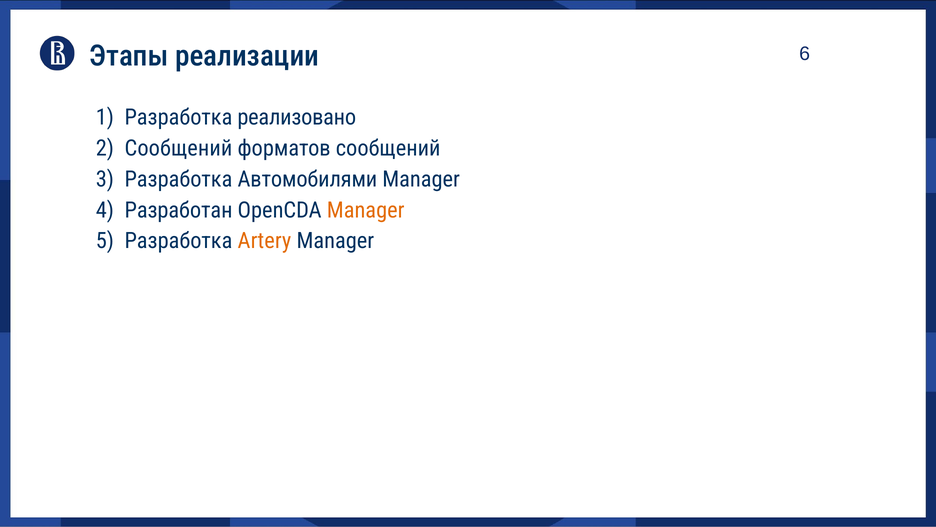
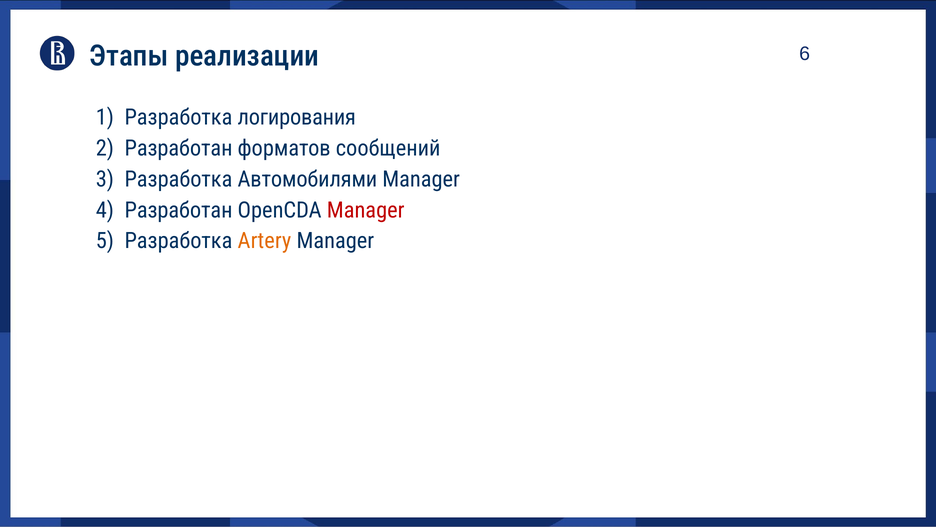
реализовано: реализовано -> логирования (297, 117)
Сообщений: Сообщений -> Разработан (179, 148)
Manager colour: orange -> red (366, 210)
